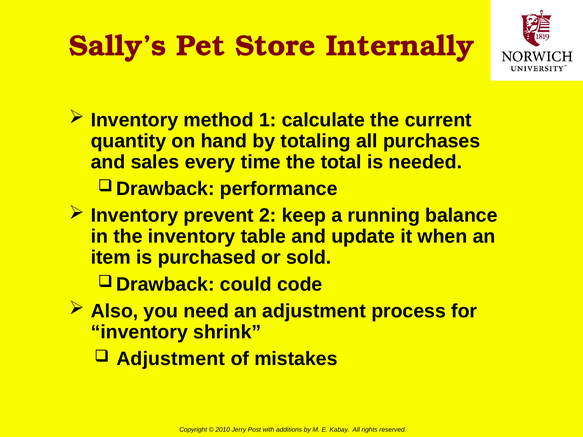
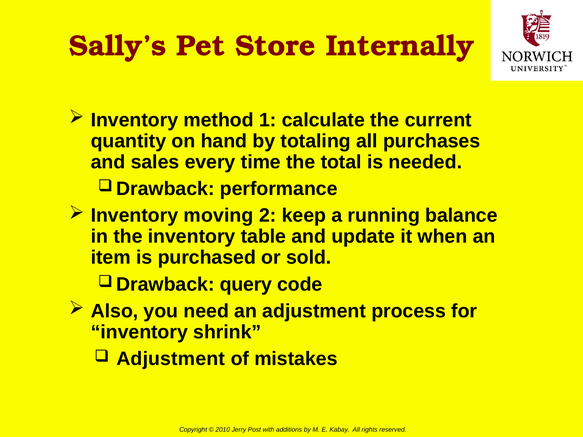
prevent: prevent -> moving (219, 216)
could: could -> query (246, 284)
